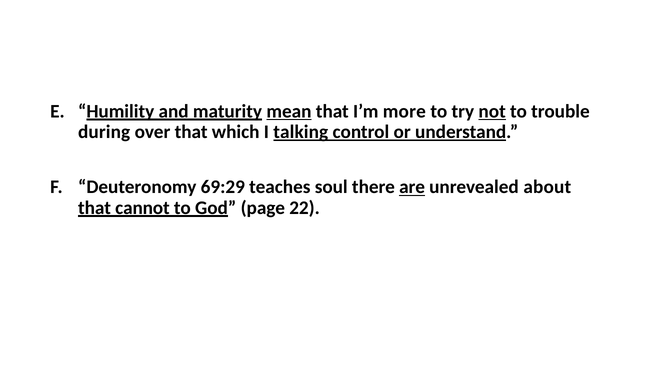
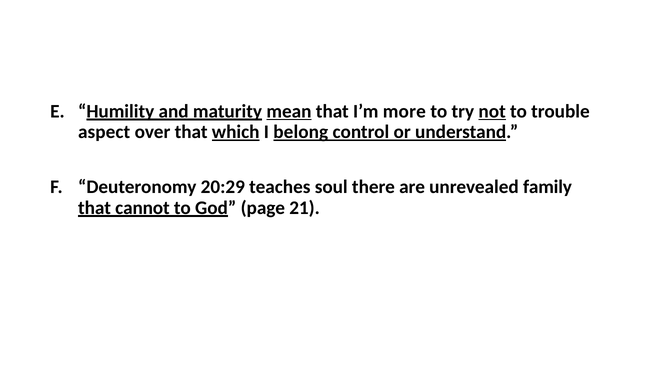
during: during -> aspect (104, 132)
which underline: none -> present (236, 132)
talking: talking -> belong (301, 132)
69:29: 69:29 -> 20:29 (223, 187)
are underline: present -> none (412, 187)
about: about -> family (547, 187)
22: 22 -> 21 (305, 208)
